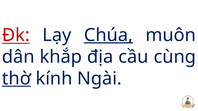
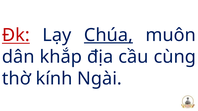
thờ underline: present -> none (16, 79)
